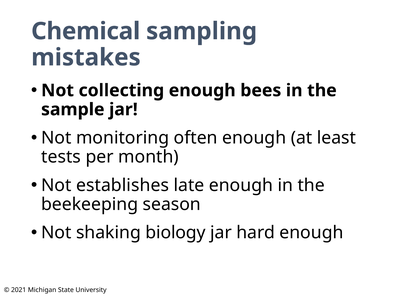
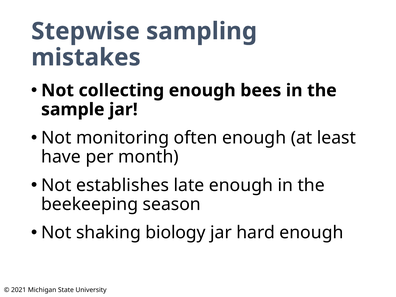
Chemical: Chemical -> Stepwise (85, 31)
tests: tests -> have (61, 157)
